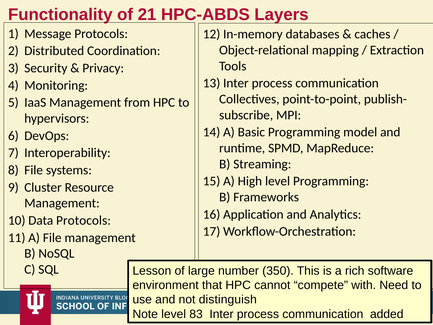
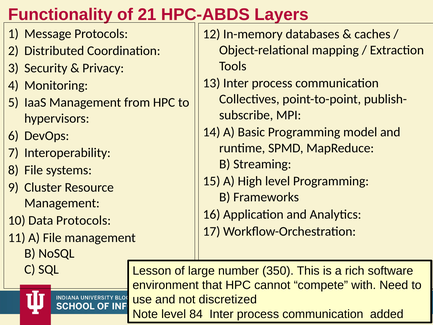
distinguish: distinguish -> discretized (228, 299)
83: 83 -> 84 (196, 314)
